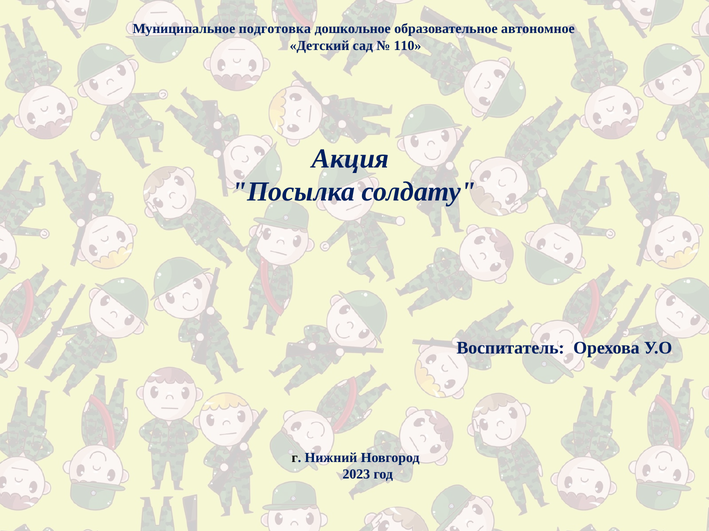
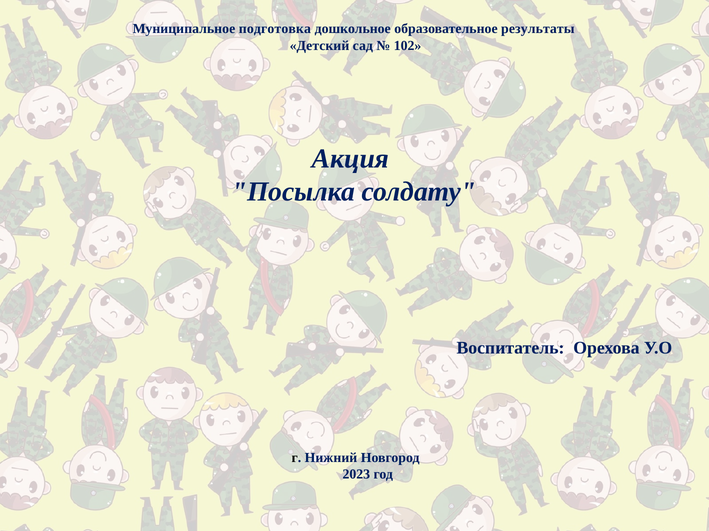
автономное: автономное -> результаты (538, 29)
110: 110 -> 102 (408, 46)
